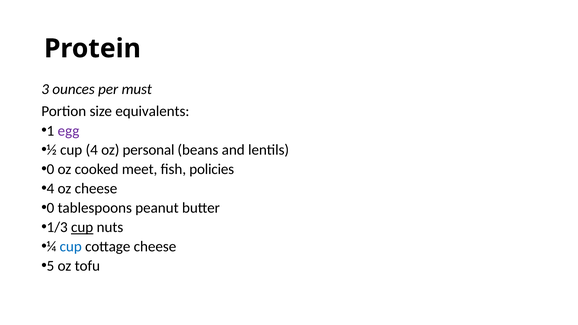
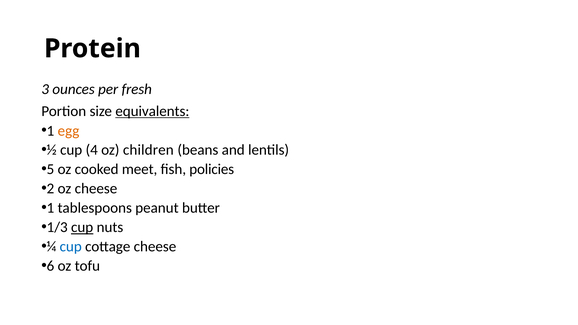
must: must -> fresh (137, 89)
equivalents underline: none -> present (152, 111)
egg colour: purple -> orange (68, 131)
personal: personal -> children (148, 150)
0: 0 -> 5 (50, 169)
4: 4 -> 2 (50, 189)
0: 0 -> 1 (50, 208)
5: 5 -> 6 (50, 266)
